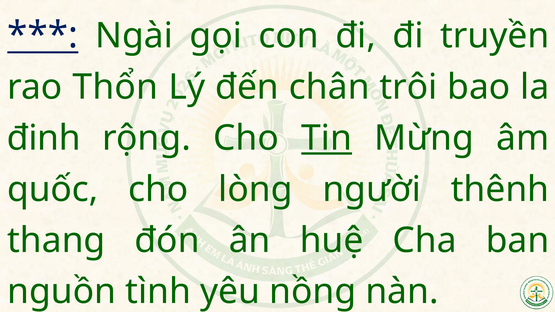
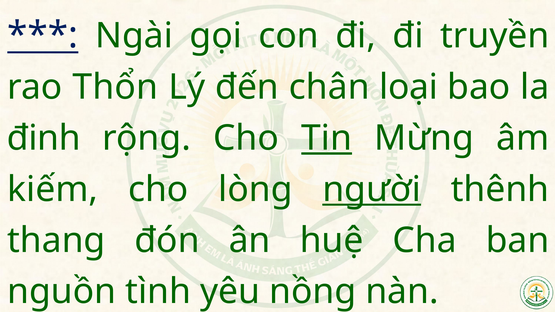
trôi: trôi -> loại (409, 87)
quốc: quốc -> kiếm (53, 189)
người underline: none -> present (372, 189)
